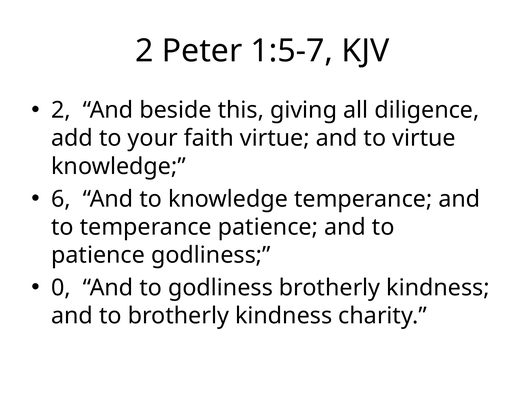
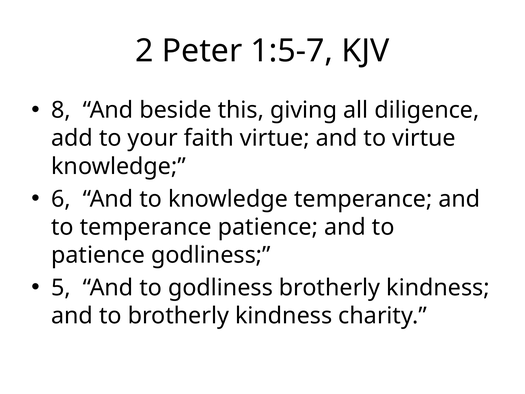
2: 2 -> 8 (61, 110)
0: 0 -> 5 (61, 288)
